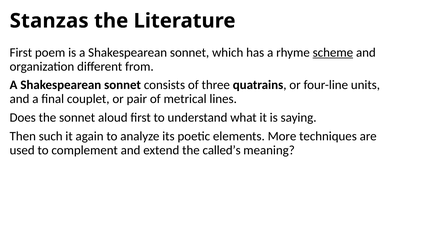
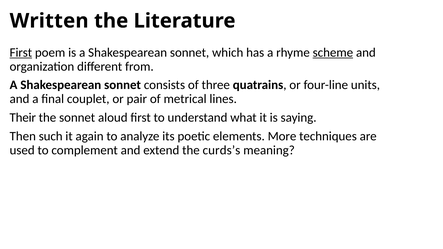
Stanzas: Stanzas -> Written (49, 21)
First underline: none -> present (21, 53)
Does: Does -> Their (23, 118)
called’s: called’s -> curds’s (221, 150)
